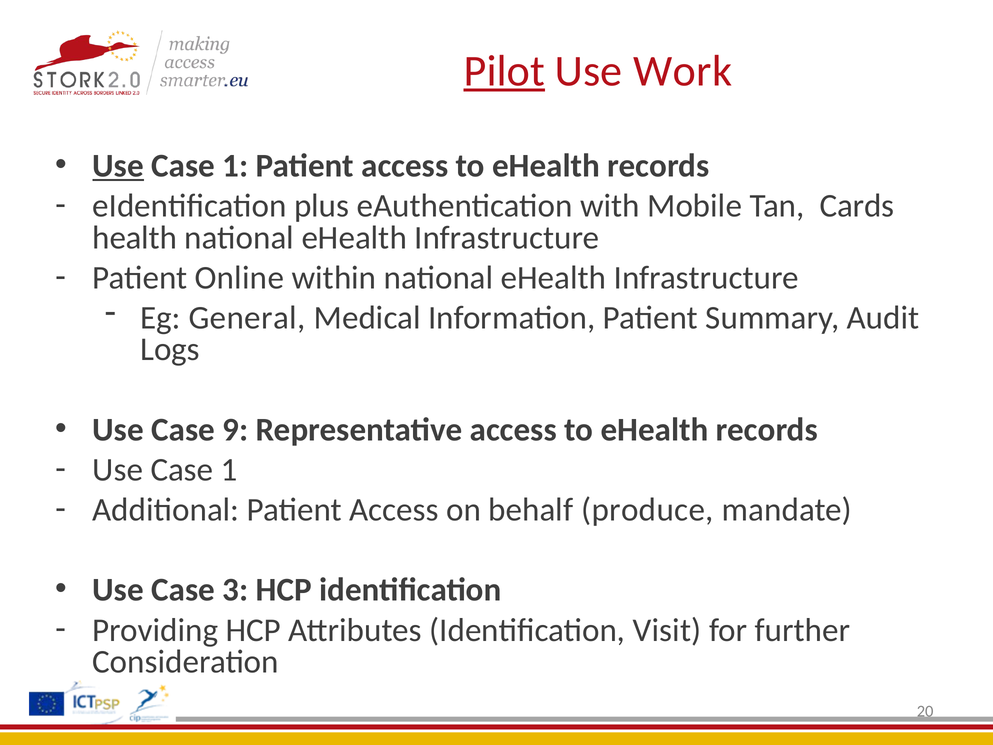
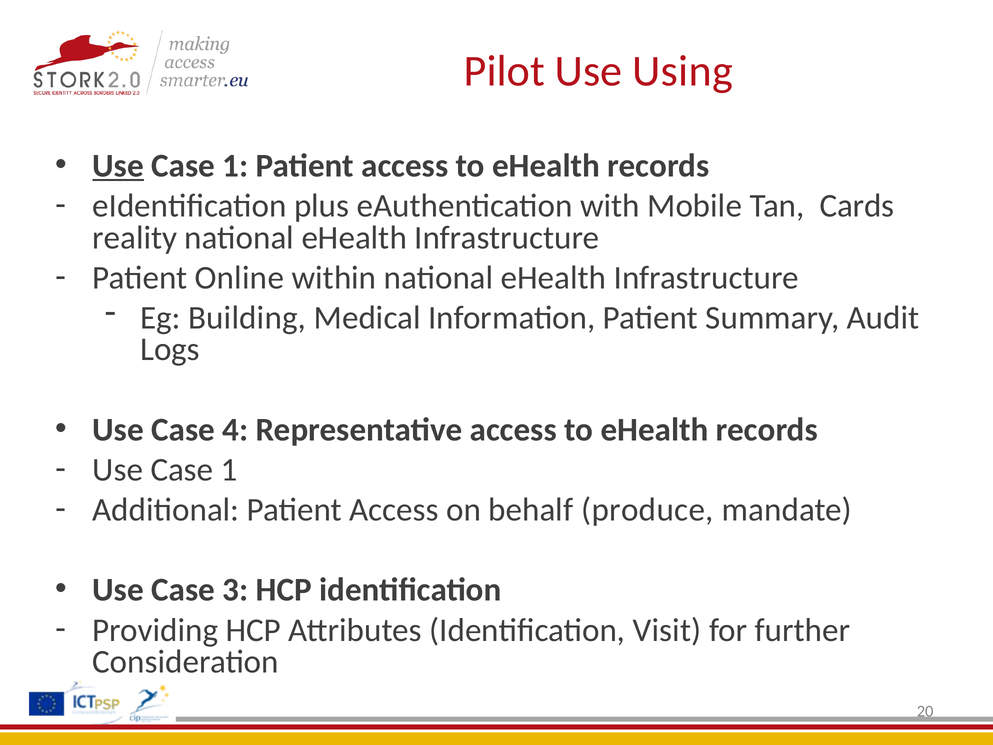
Pilot underline: present -> none (504, 71)
Work: Work -> Using (683, 71)
health: health -> reality (135, 238)
General: General -> Building (247, 318)
9: 9 -> 4 (235, 430)
